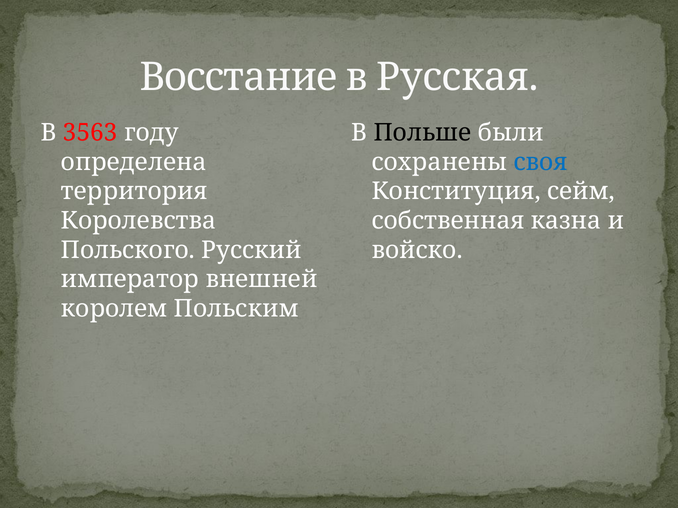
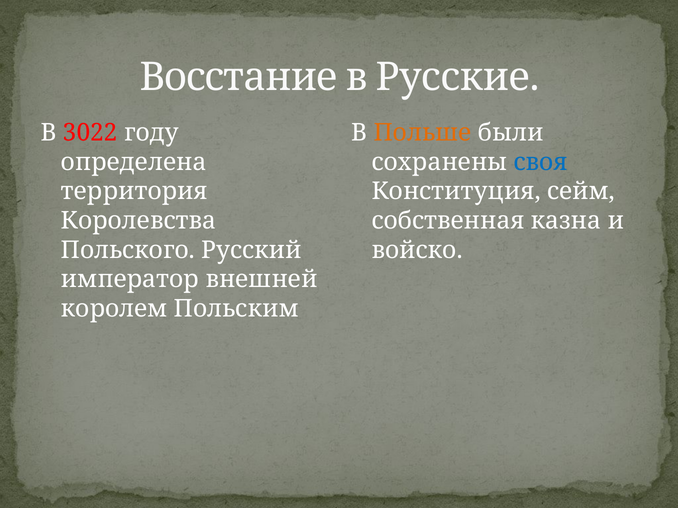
Русская: Русская -> Русские (458, 77)
3563: 3563 -> 3022 (90, 133)
Польше colour: black -> orange (423, 133)
